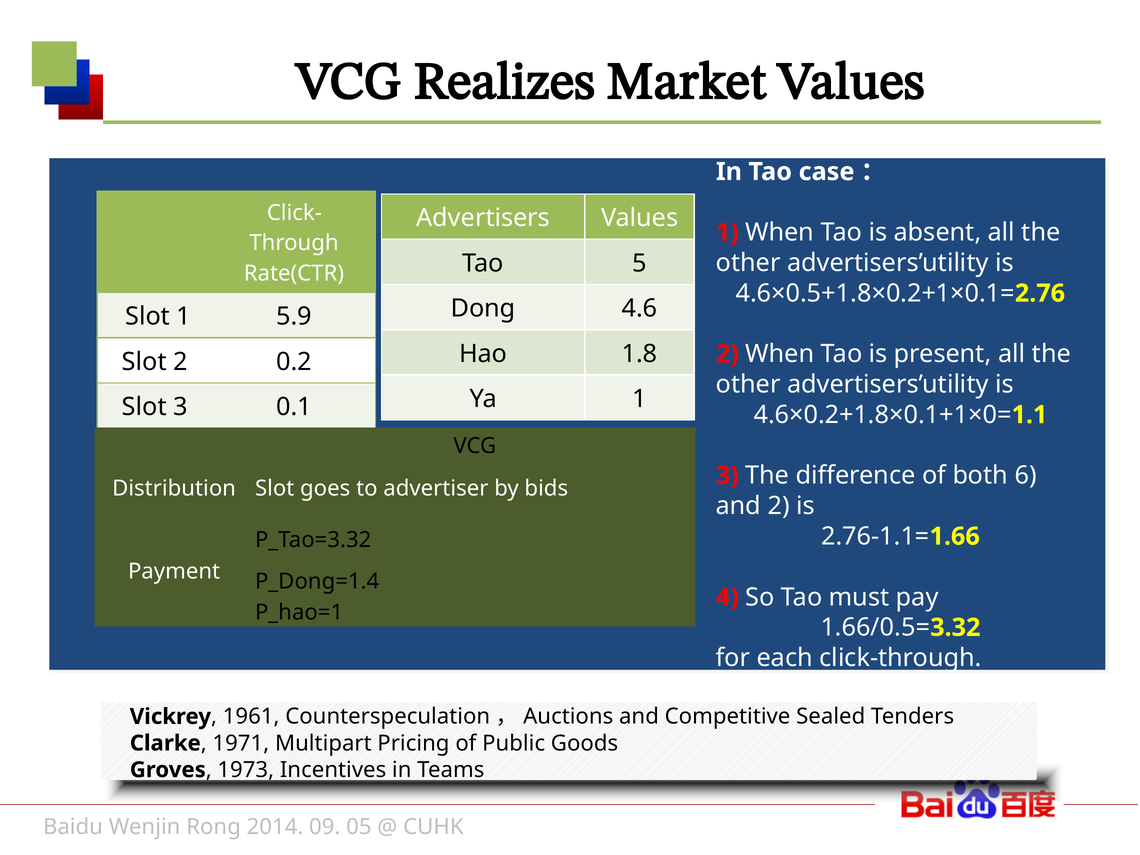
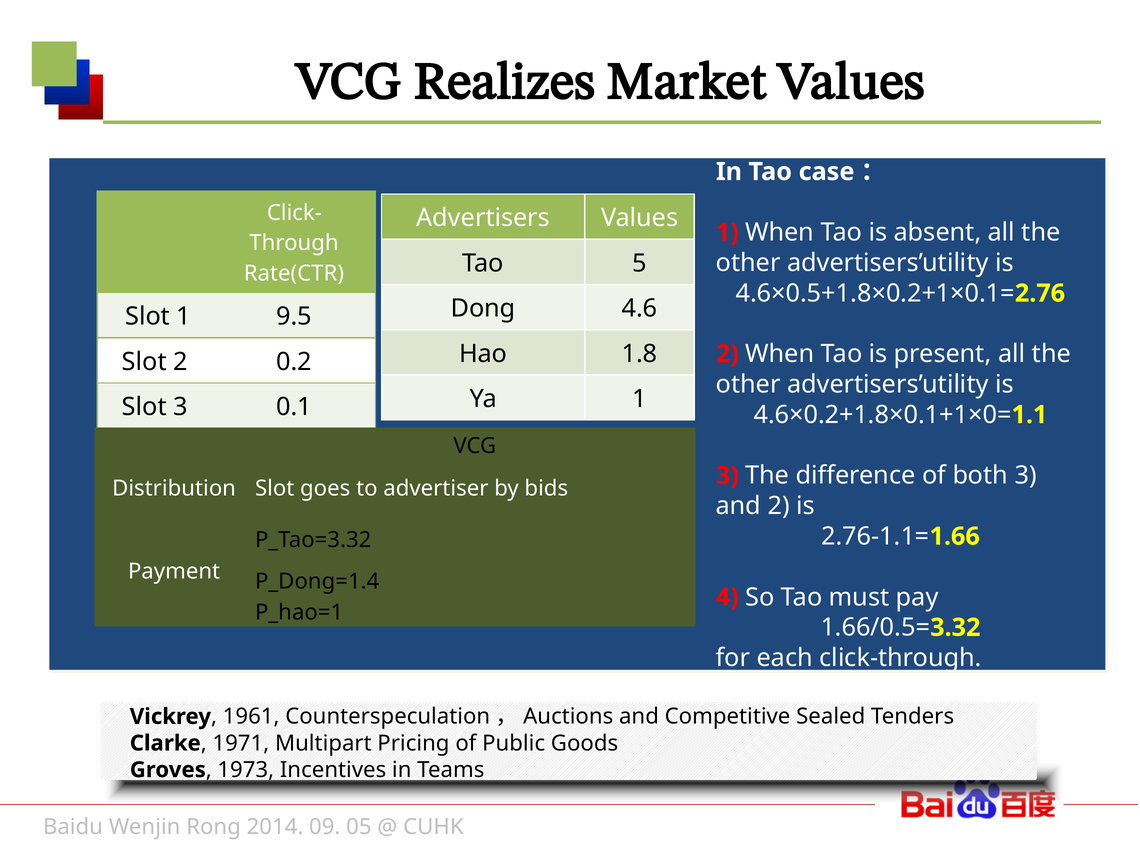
5.9: 5.9 -> 9.5 (294, 317)
both 6: 6 -> 3 (1026, 476)
